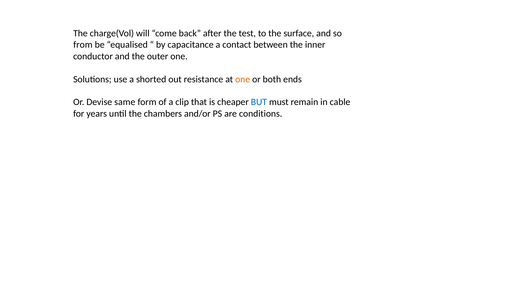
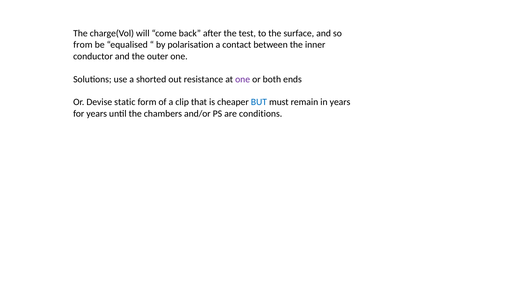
capacitance: capacitance -> polarisation (191, 45)
one colour: orange -> purple (243, 79)
same: same -> static (125, 102)
in cable: cable -> years (340, 102)
